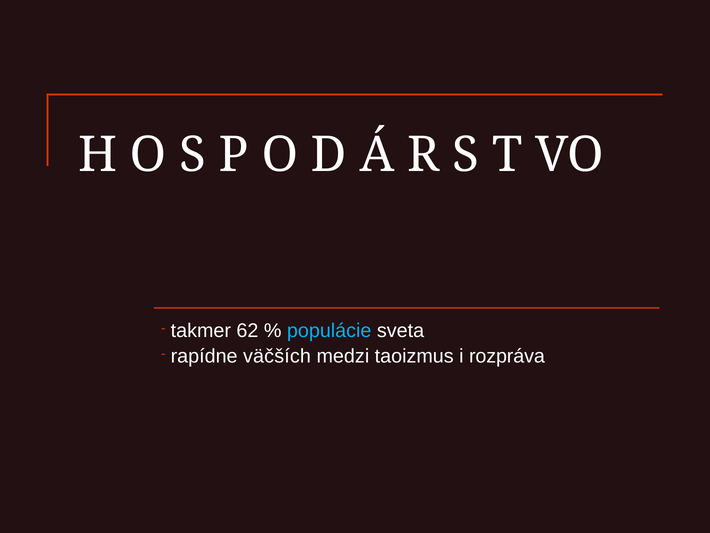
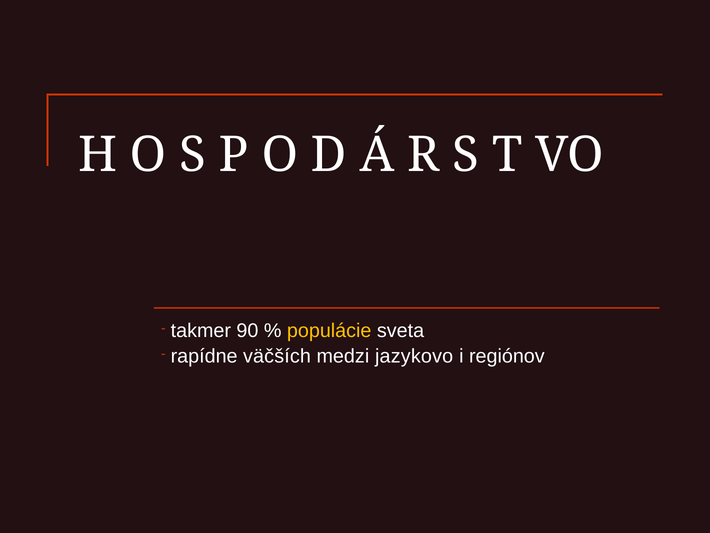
62: 62 -> 90 (247, 331)
populácie colour: light blue -> yellow (329, 331)
taoizmus: taoizmus -> jazykovo (414, 356)
rozpráva: rozpráva -> regiónov (507, 356)
